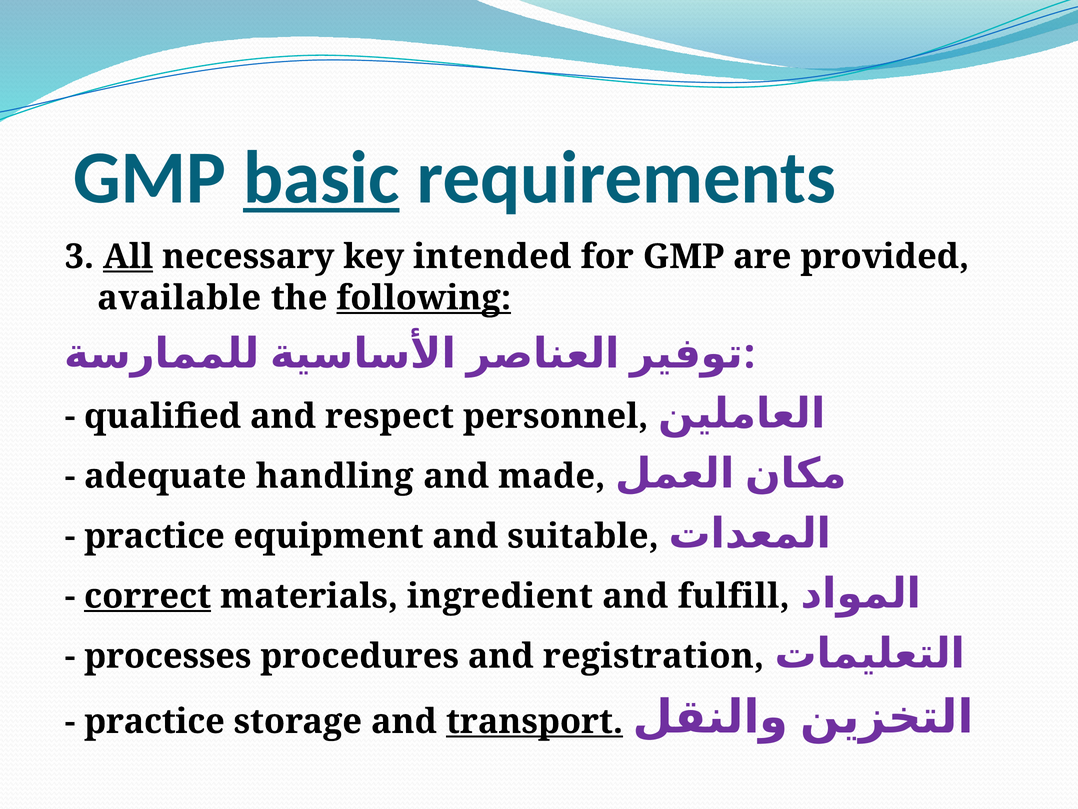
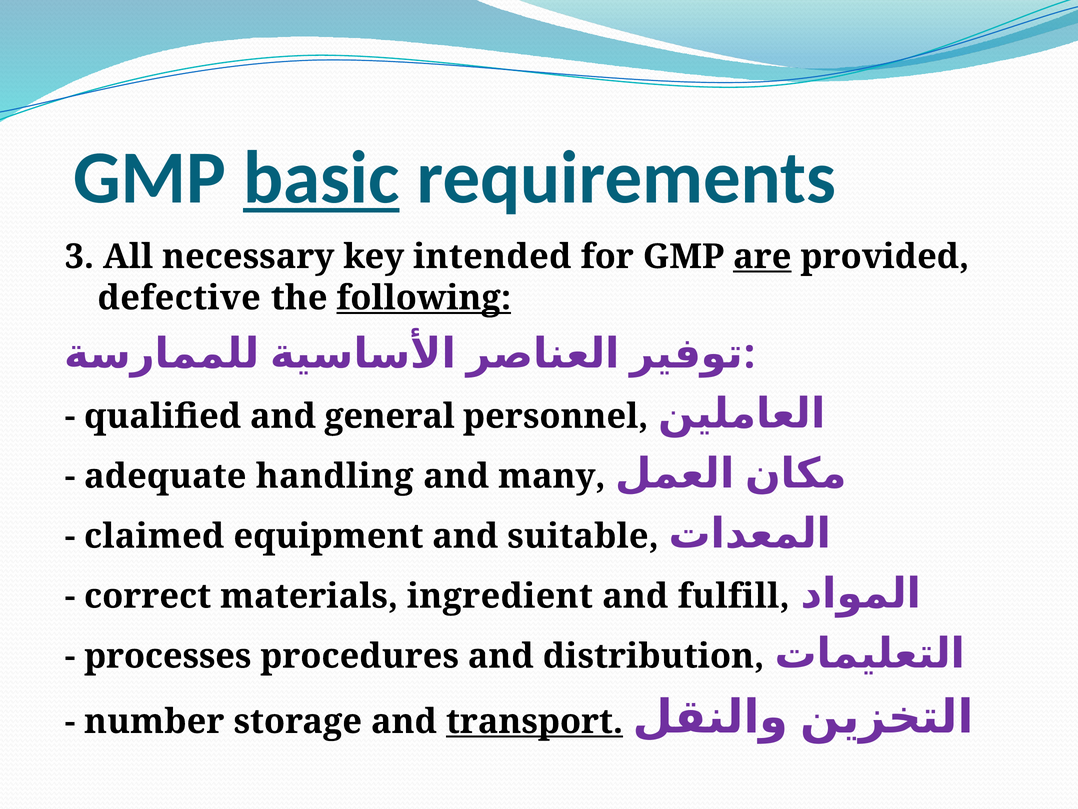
All underline: present -> none (128, 257)
are underline: none -> present (762, 257)
available: available -> defective (179, 298)
respect: respect -> general (390, 416)
made: made -> many (552, 476)
practice: practice -> claimed (154, 536)
correct underline: present -> none (148, 596)
registration: registration -> distribution (654, 656)
practice: practice -> number (154, 721)
